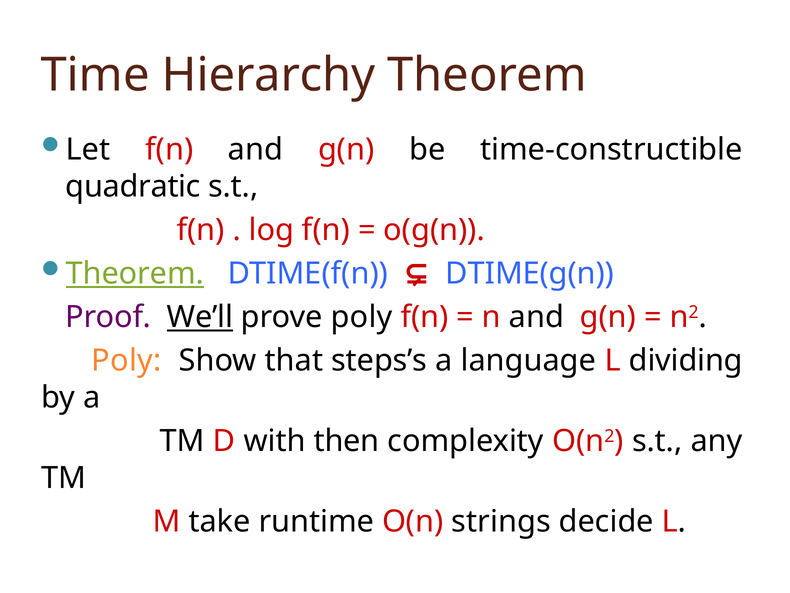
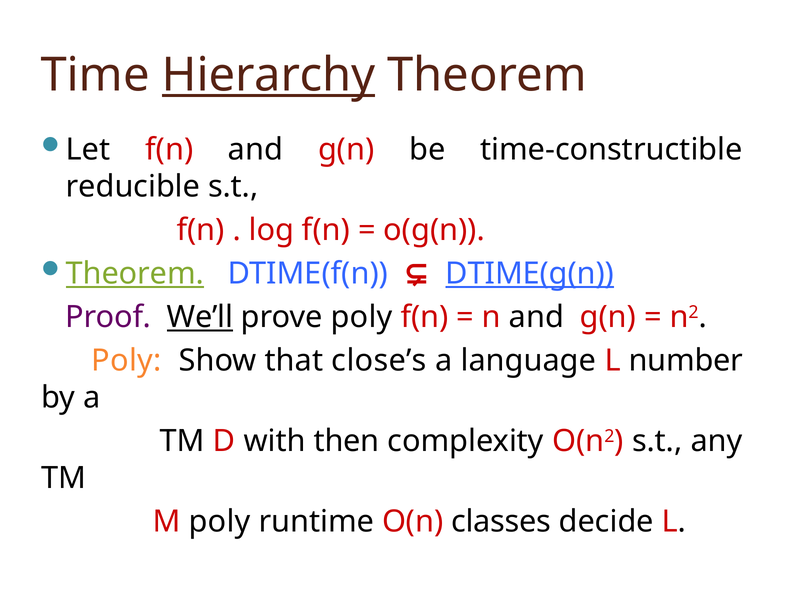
Hierarchy underline: none -> present (269, 75)
quadratic: quadratic -> reducible (133, 186)
DTIME(g(n underline: none -> present (530, 273)
steps’s: steps’s -> close’s (379, 360)
dividing: dividing -> number (686, 360)
M take: take -> poly (219, 521)
strings: strings -> classes (501, 521)
